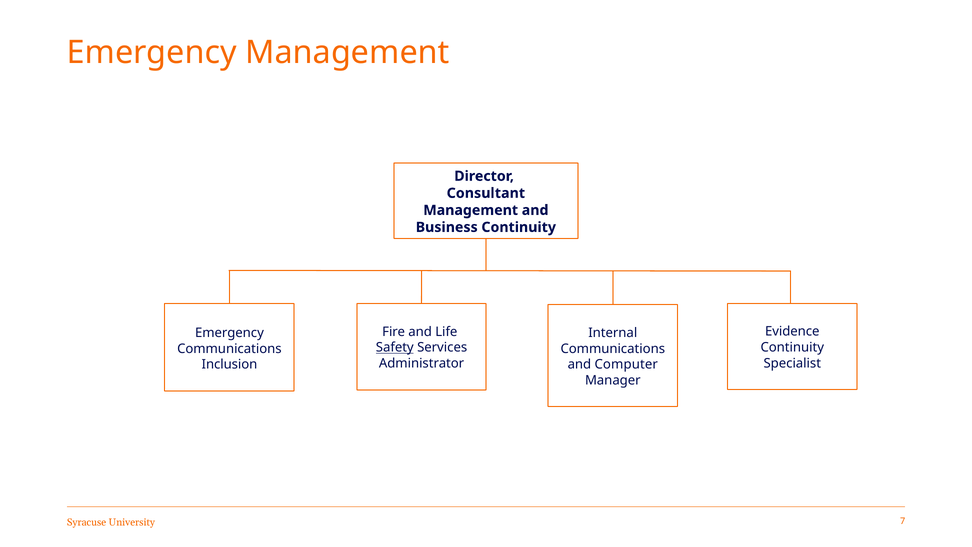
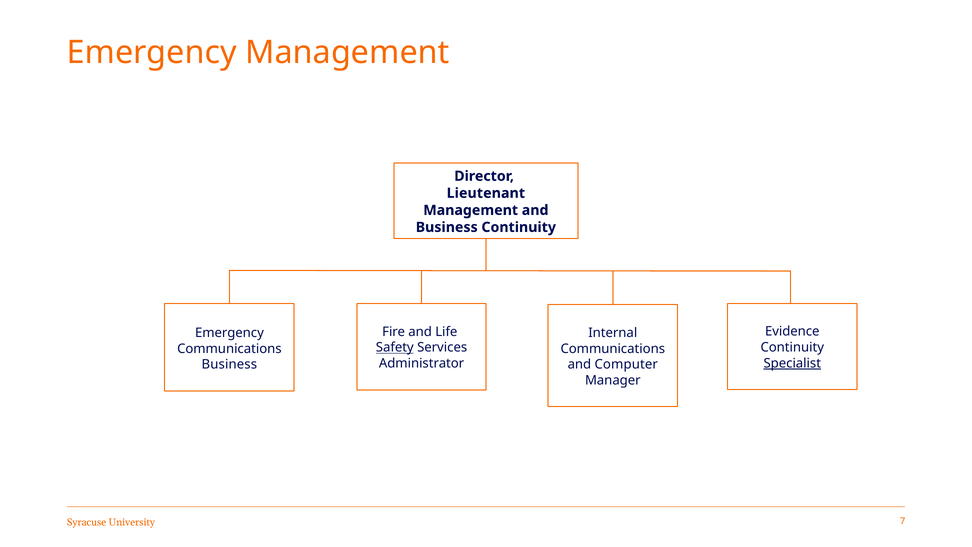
Consultant: Consultant -> Lieutenant (486, 193)
Specialist underline: none -> present (792, 363)
Inclusion: Inclusion -> Business (229, 364)
